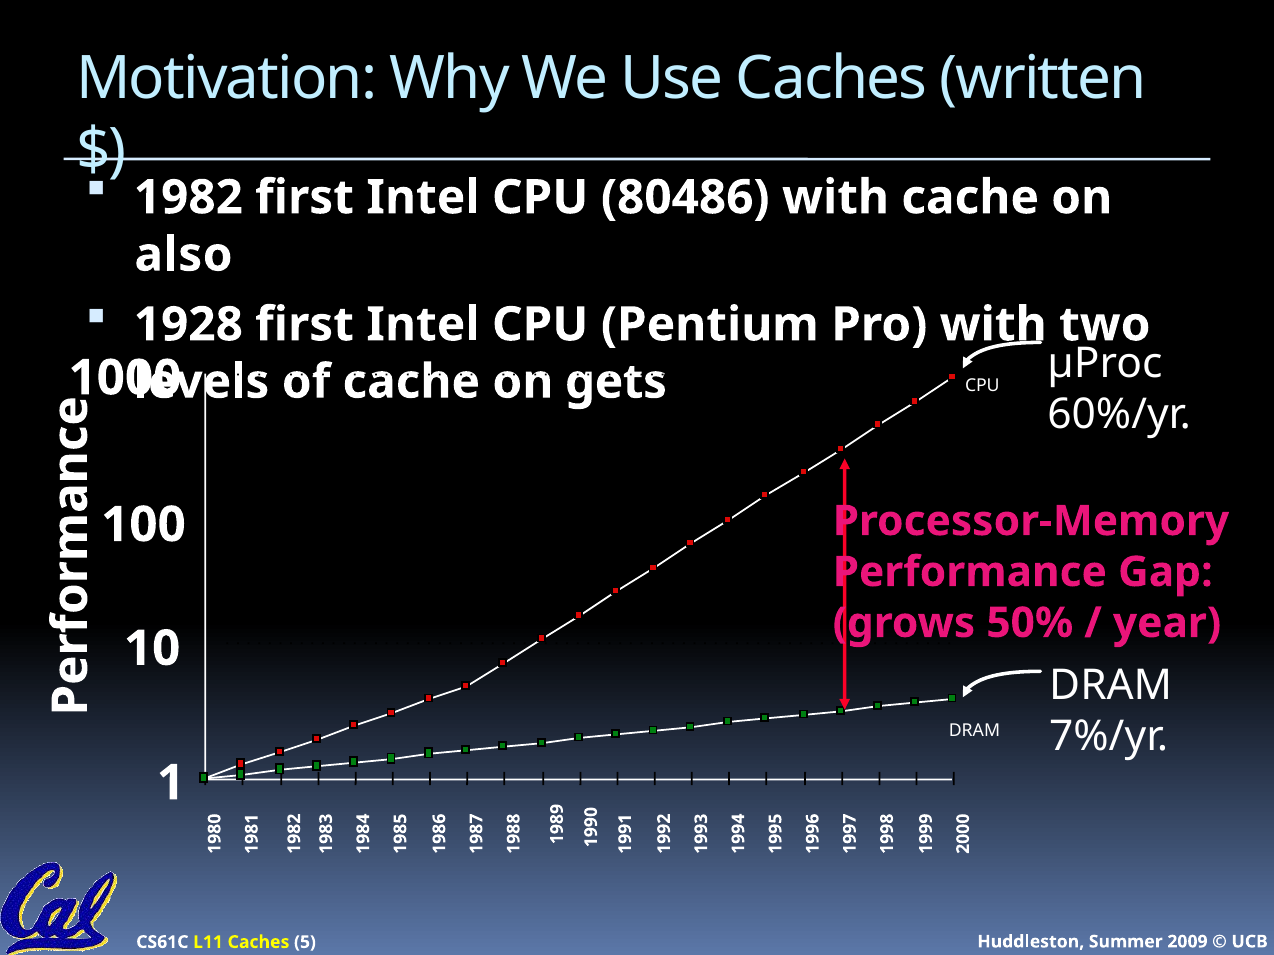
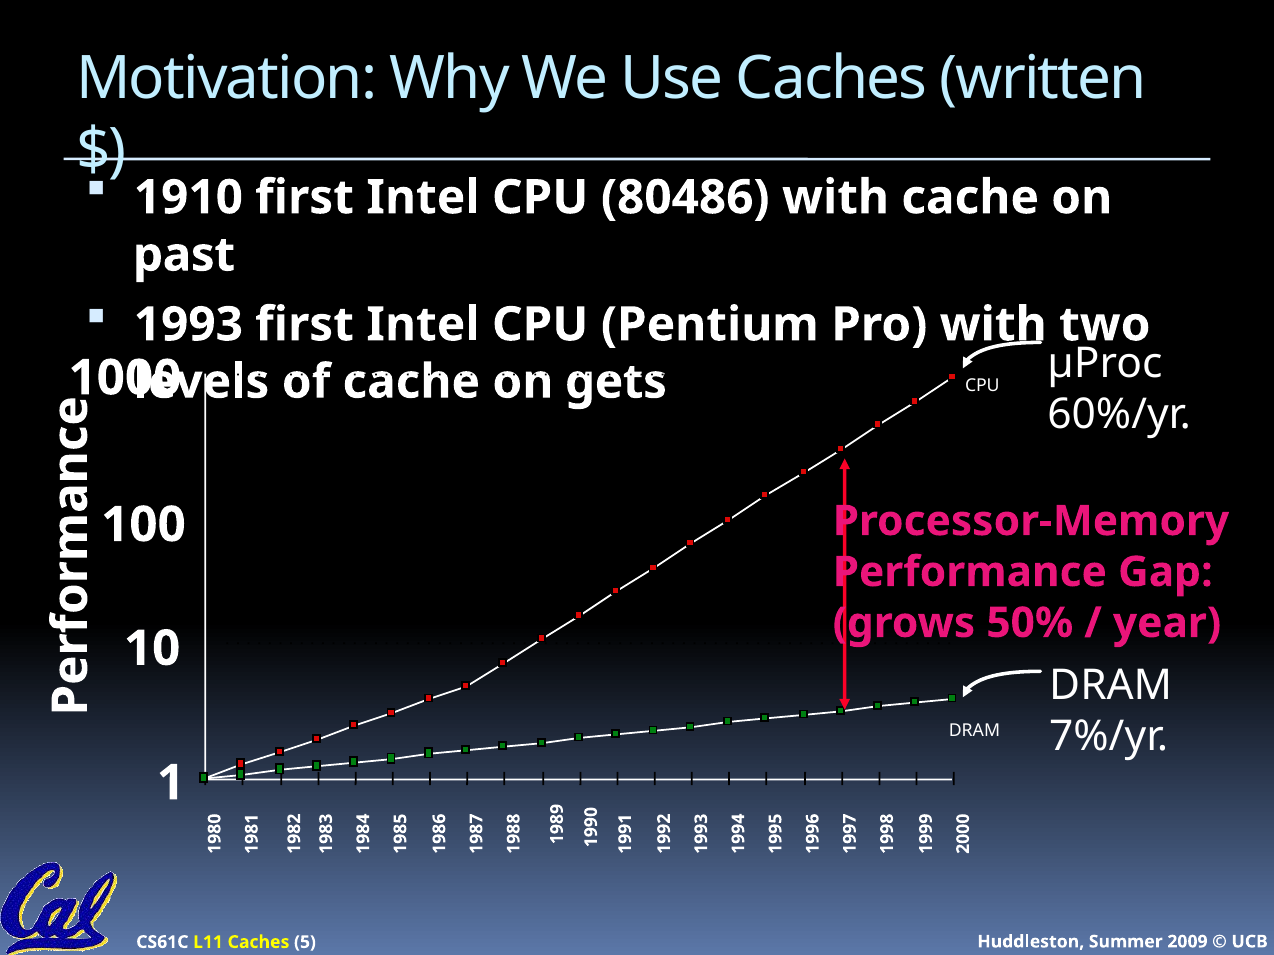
1982: 1982 -> 1910 (188, 198)
also: also -> past (184, 255)
1928: 1928 -> 1993 (188, 325)
